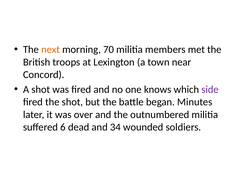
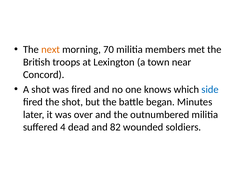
side colour: purple -> blue (210, 89)
6: 6 -> 4 (63, 127)
34: 34 -> 82 (115, 127)
